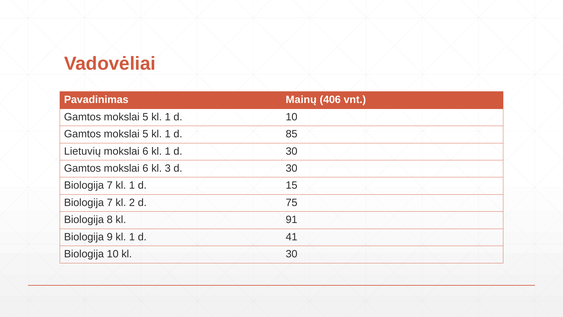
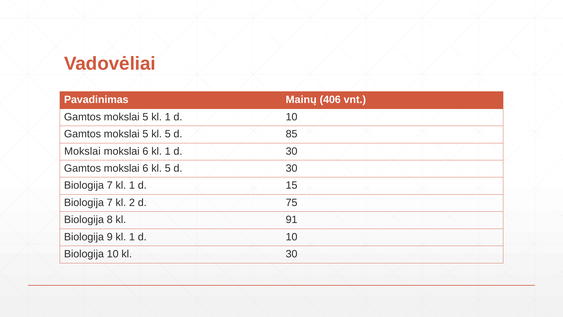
1: 1 -> 5 (168, 134)
Lietuvių: Lietuvių -> Mokslai (82, 151)
6 kl 3: 3 -> 5 (168, 168)
41: 41 -> 10 (292, 237)
